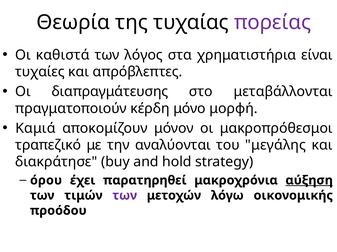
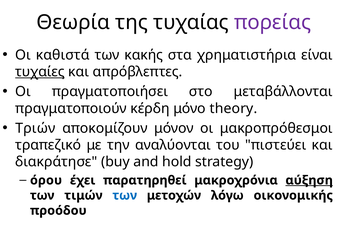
λόγος: λόγος -> κακής (144, 55)
τυχαίες underline: none -> present (40, 72)
διαπραγμάτευσης: διαπραγμάτευσης -> πραγματοποιήσει (110, 92)
μορφή: μορφή -> theory (233, 109)
Καμιά: Καμιά -> Τριών (35, 129)
μεγάλης: μεγάλης -> πιστεύει (276, 145)
των colour: purple -> blue (125, 196)
